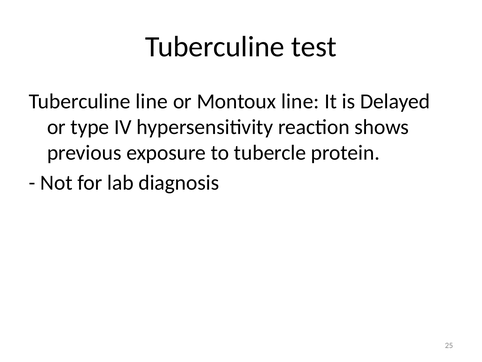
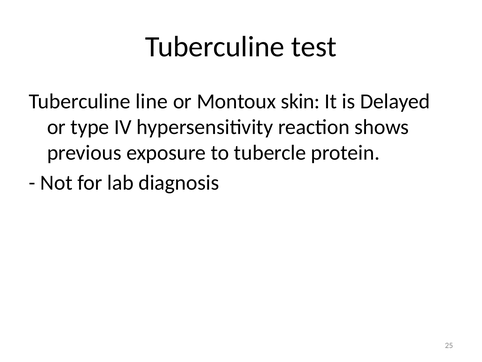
Montoux line: line -> skin (300, 101)
